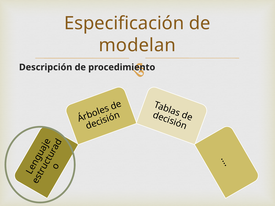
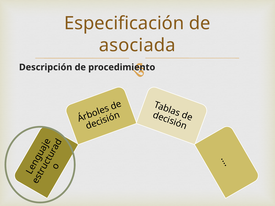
modelan: modelan -> asociada (137, 45)
